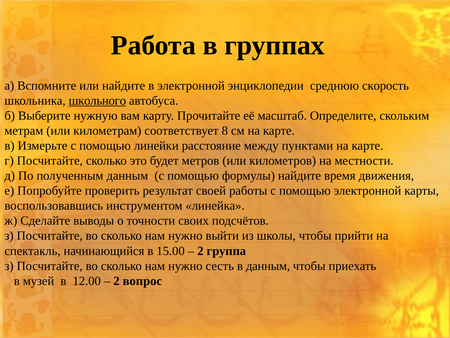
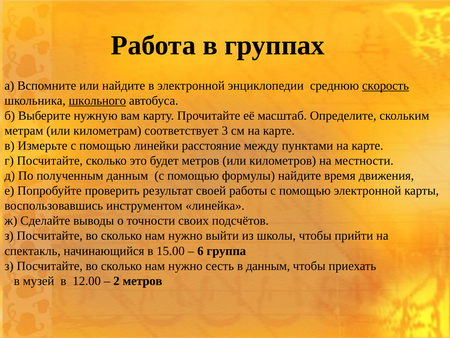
скорость underline: none -> present (385, 85)
8: 8 -> 3 (225, 130)
2: 2 -> 6 (200, 251)
2 вопрос: вопрос -> метров (142, 281)
